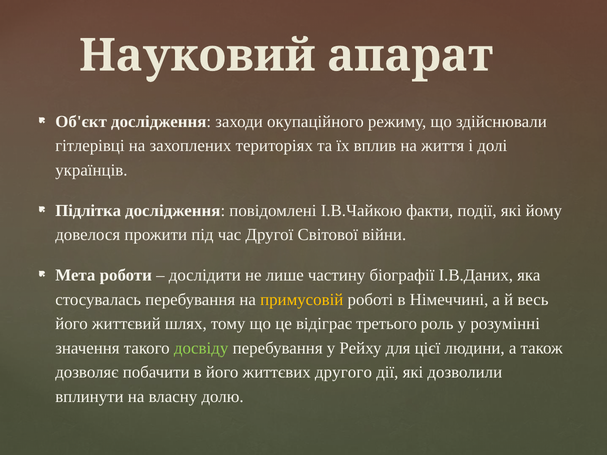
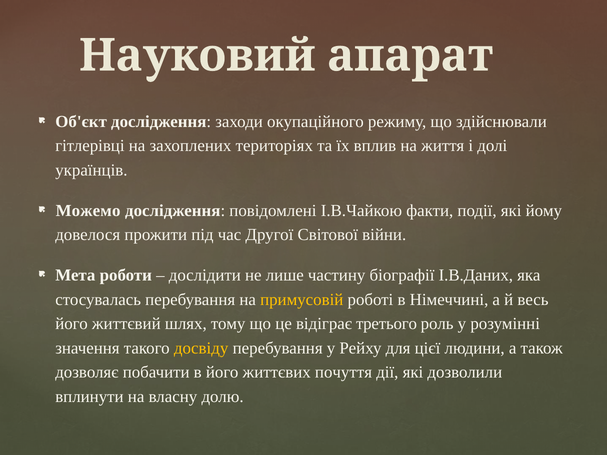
Підлітка: Підлітка -> Можемо (88, 211)
досвіду colour: light green -> yellow (201, 348)
другого: другого -> почуття (343, 372)
